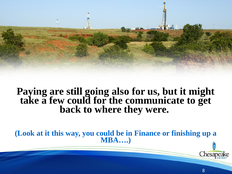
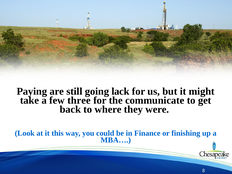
also: also -> lack (121, 91)
few could: could -> three (79, 100)
